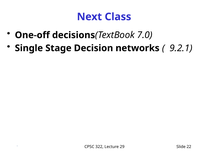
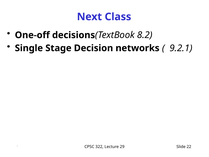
7.0: 7.0 -> 8.2 (145, 35)
